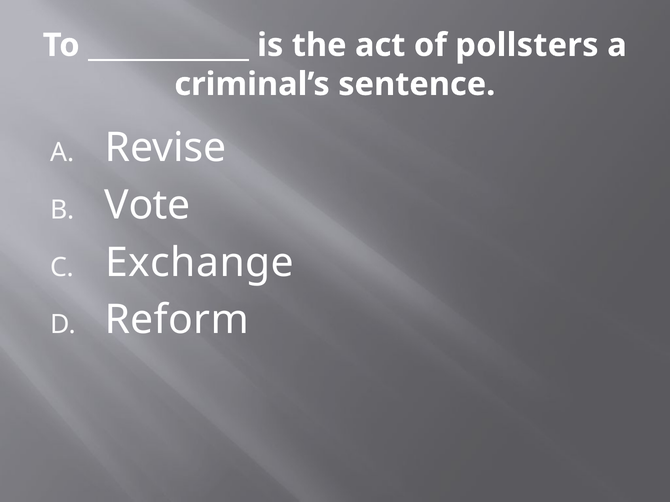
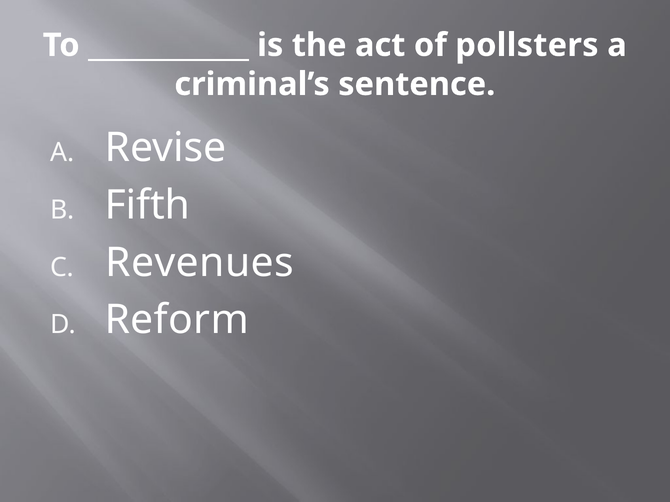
Vote: Vote -> Fifth (147, 205)
Exchange: Exchange -> Revenues (200, 263)
